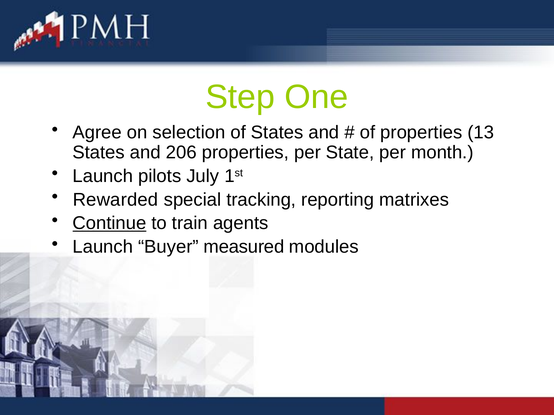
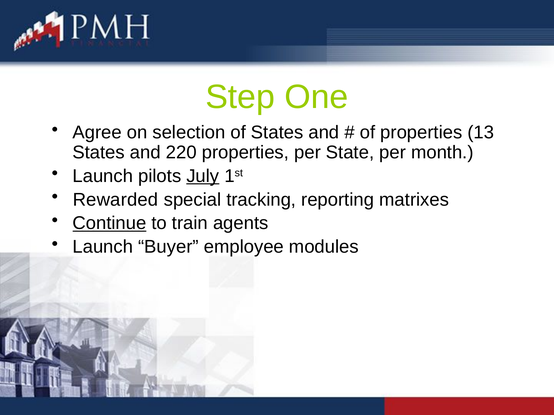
206: 206 -> 220 (181, 153)
July underline: none -> present (203, 176)
measured: measured -> employee (244, 247)
